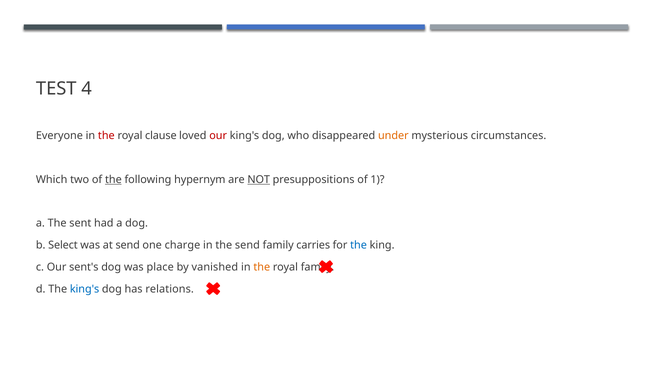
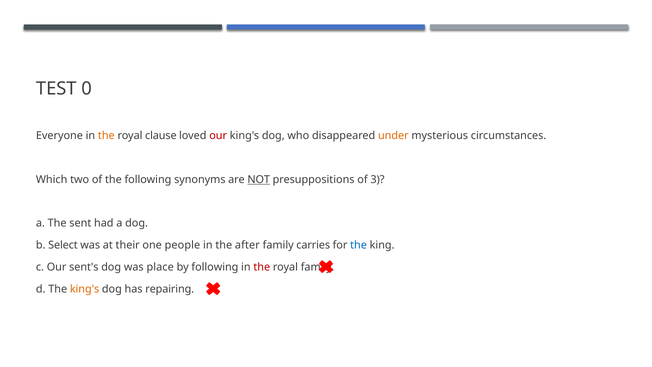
4: 4 -> 0 (87, 89)
the colour: red -> orange (106, 136)
the underline: present -> none (113, 179)
hypernym: hypernym -> synonyms (200, 179)
1: 1 -> 3 (377, 179)
at send: send -> their (128, 245)
charge: charge -> people (182, 245)
the send: send -> after (247, 245)
by vanished: vanished -> following (215, 267)
the colour: orange -> red (262, 267)
king's colour: blue -> orange (85, 289)
relations: relations -> repairing (170, 289)
